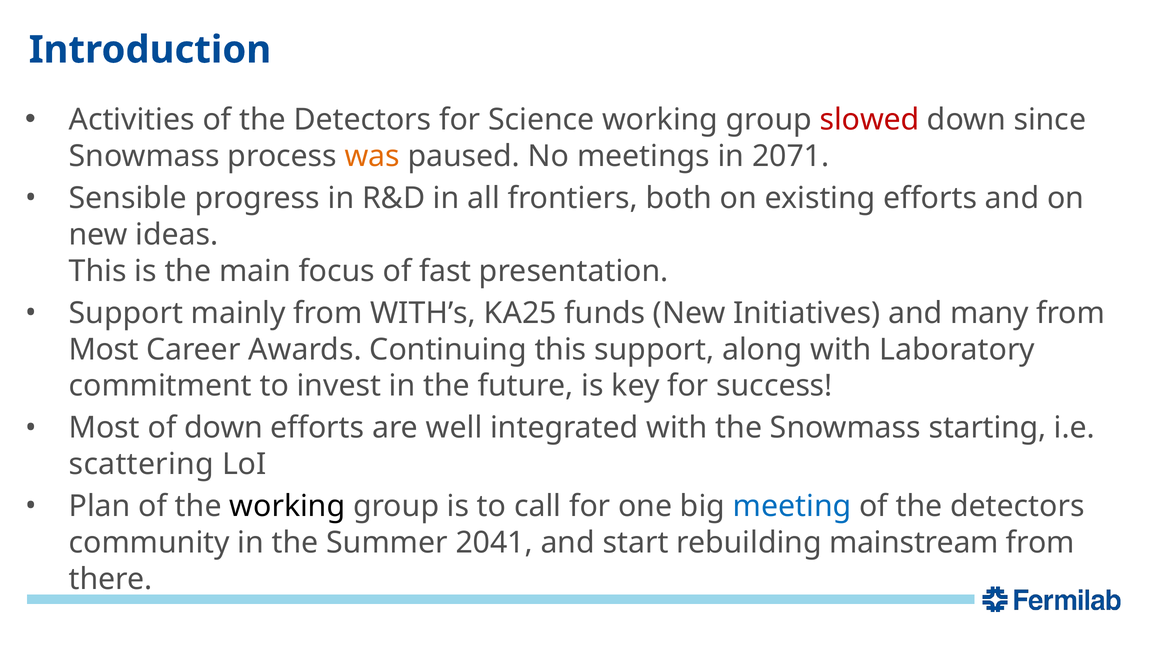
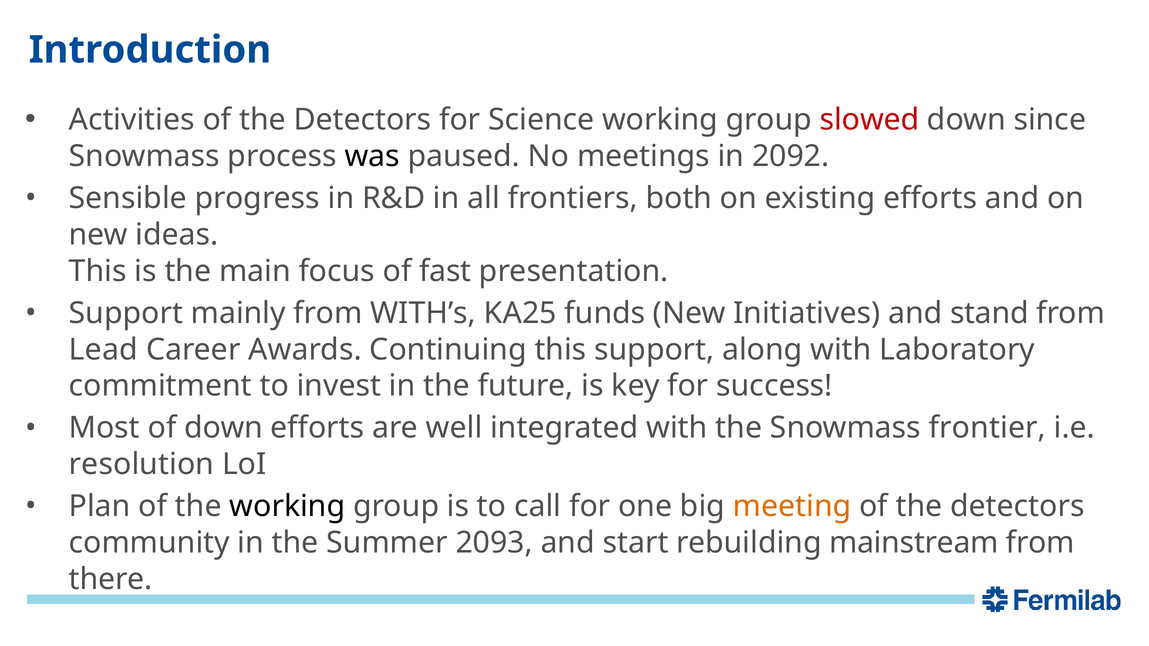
was colour: orange -> black (372, 156)
2071: 2071 -> 2092 (791, 156)
many: many -> stand (989, 313)
Most: Most -> Lead (103, 350)
starting: starting -> frontier (987, 428)
scattering: scattering -> resolution (142, 465)
meeting colour: blue -> orange (792, 507)
2041: 2041 -> 2093 (494, 543)
